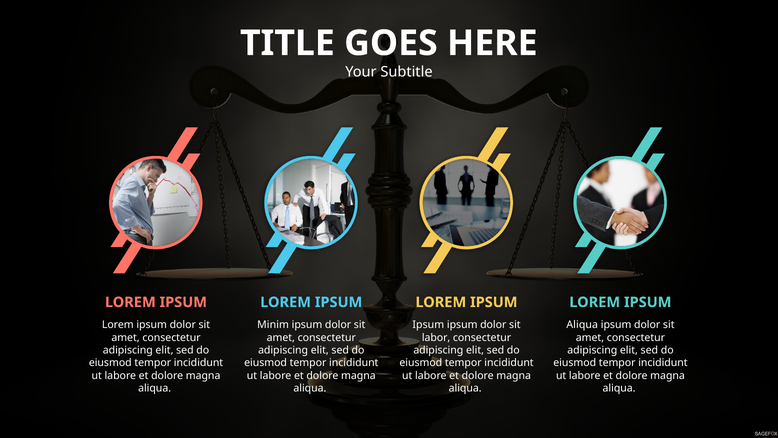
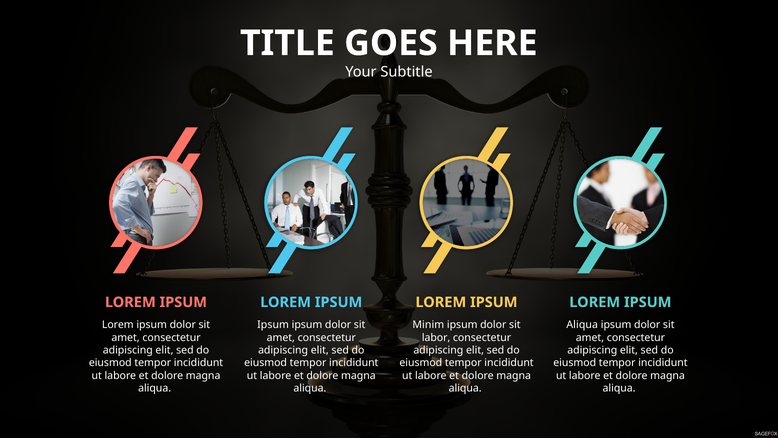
Minim: Minim -> Ipsum (273, 325)
Ipsum: Ipsum -> Minim (428, 325)
